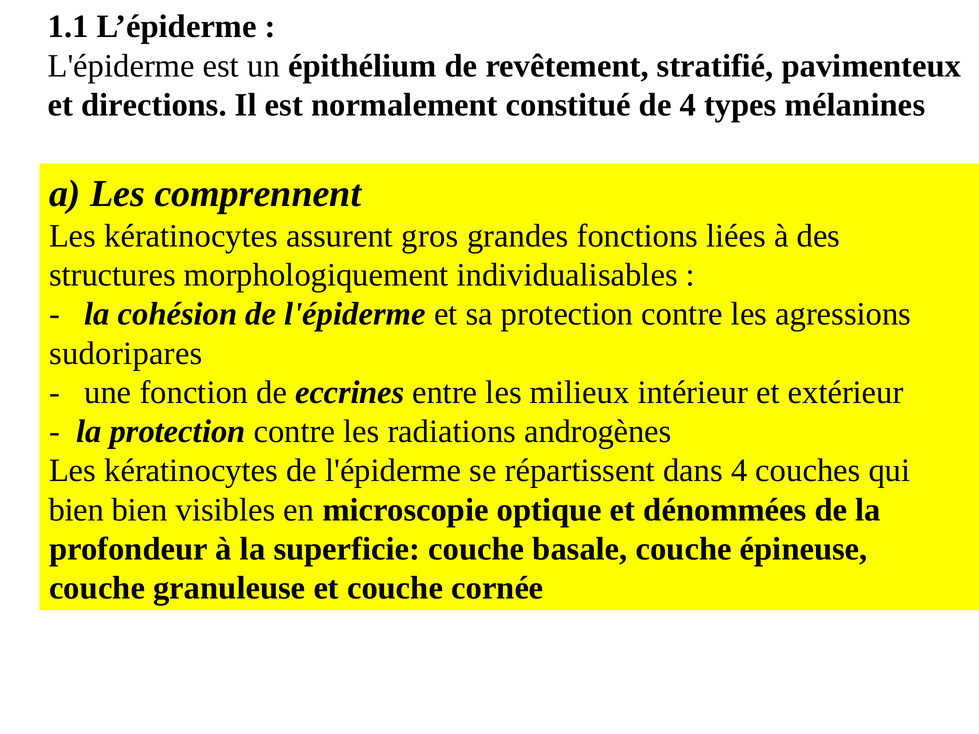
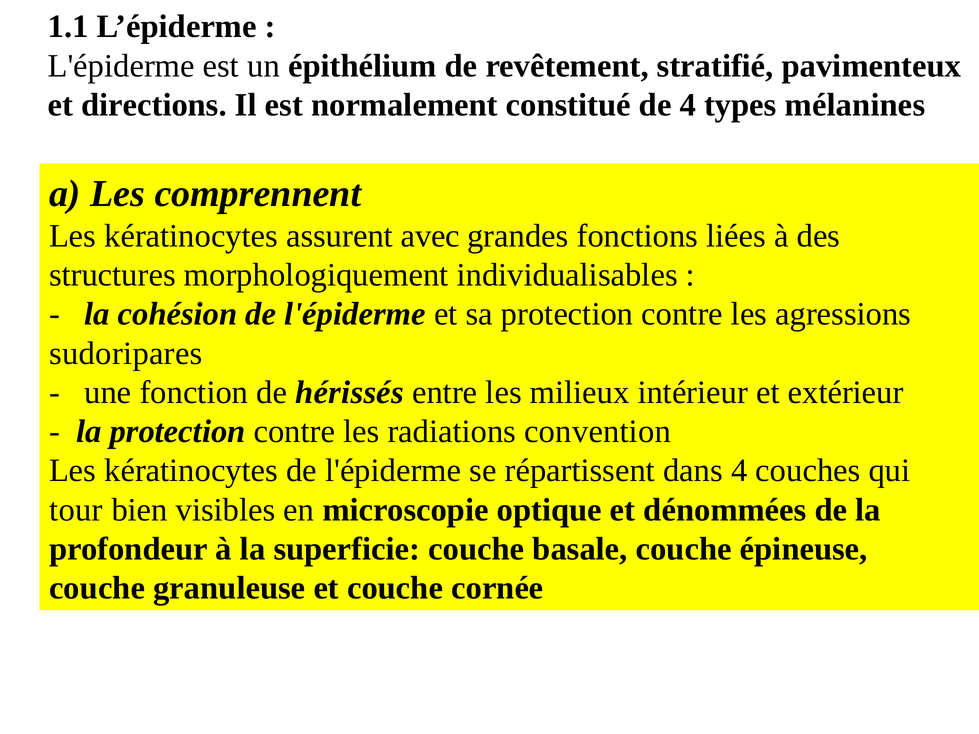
gros: gros -> avec (430, 236)
eccrines: eccrines -> hérissés (350, 393)
androgènes: androgènes -> convention (598, 432)
bien: bien -> tour (76, 510)
